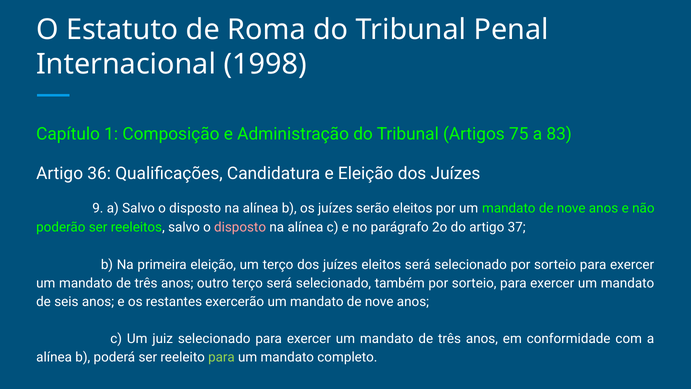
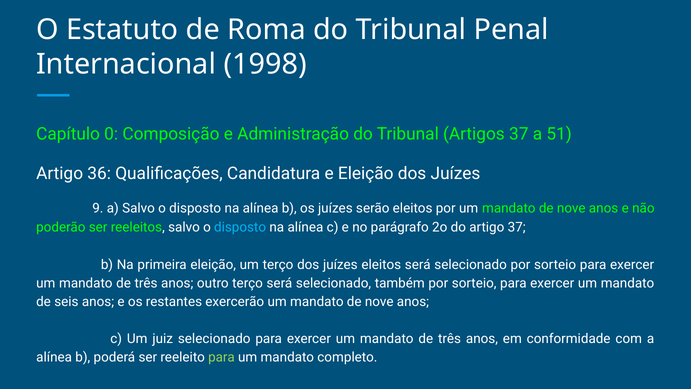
1: 1 -> 0 (111, 134)
Artigos 75: 75 -> 37 (519, 134)
83: 83 -> 51 (559, 134)
disposto colour: pink -> light blue (240, 227)
